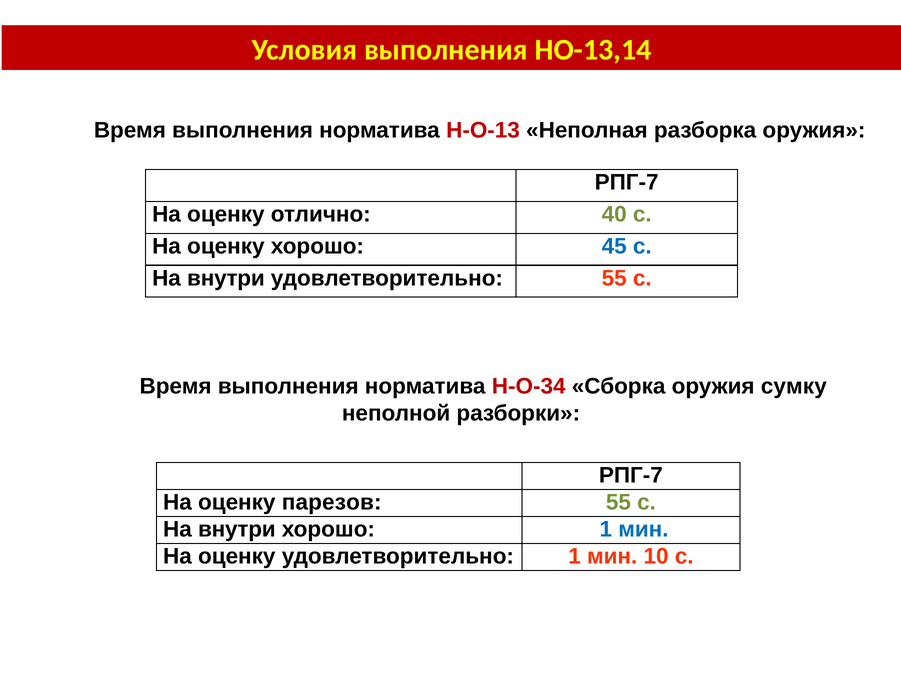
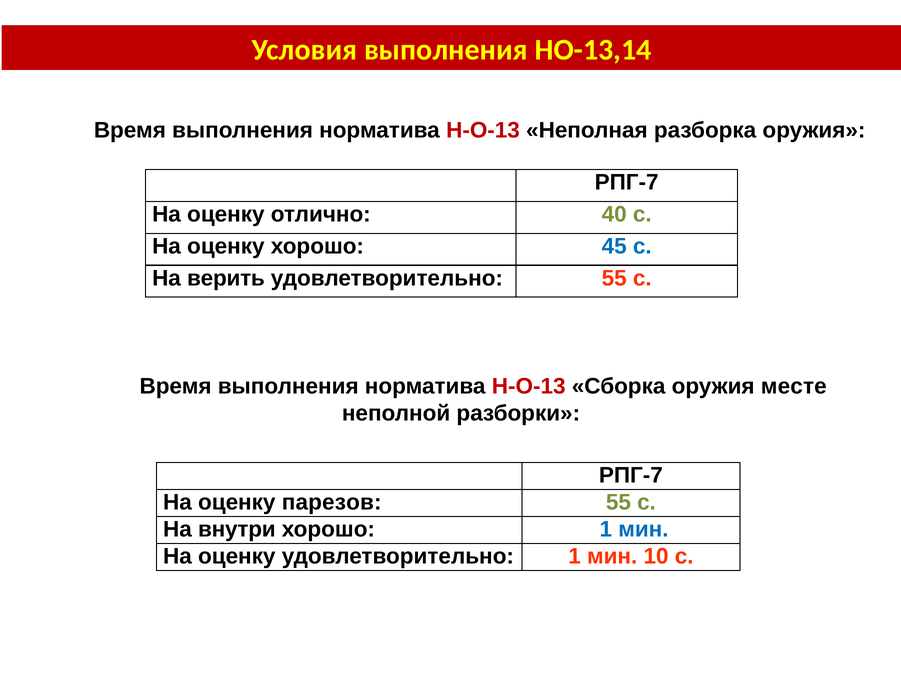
внутри: внутри -> верить (226, 279)
Н-О-34: Н-О-34 -> Н-О-13 (529, 387)
сумку: сумку -> месте (794, 387)
